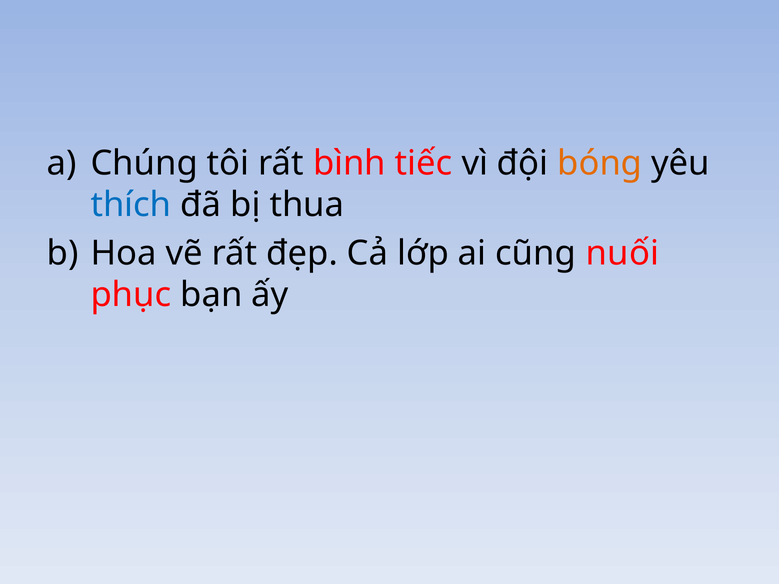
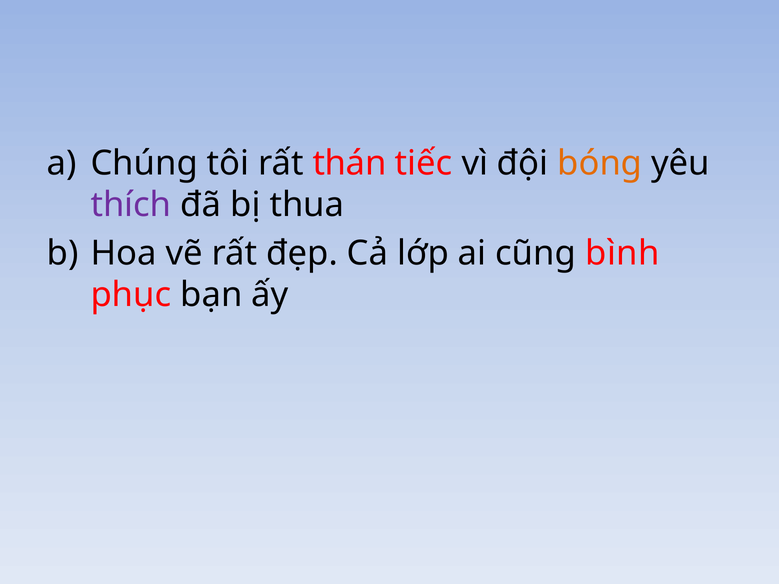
bình: bình -> thán (350, 163)
thích colour: blue -> purple (131, 205)
nuối: nuối -> bình (622, 253)
